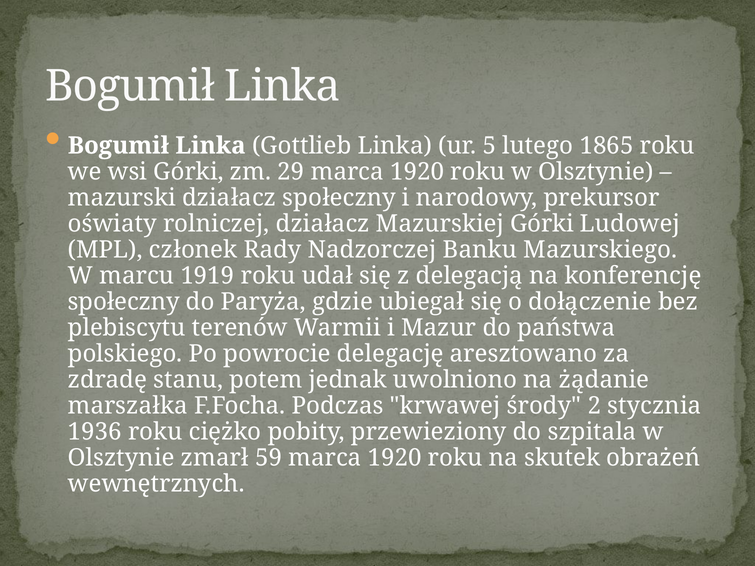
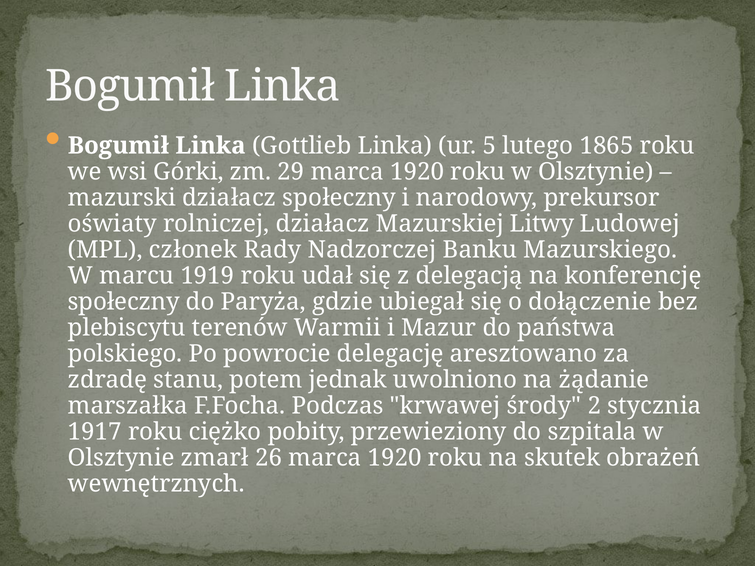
Mazurskiej Górki: Górki -> Litwy (542, 224)
1936: 1936 -> 1917 (95, 432)
59: 59 -> 26 (269, 458)
